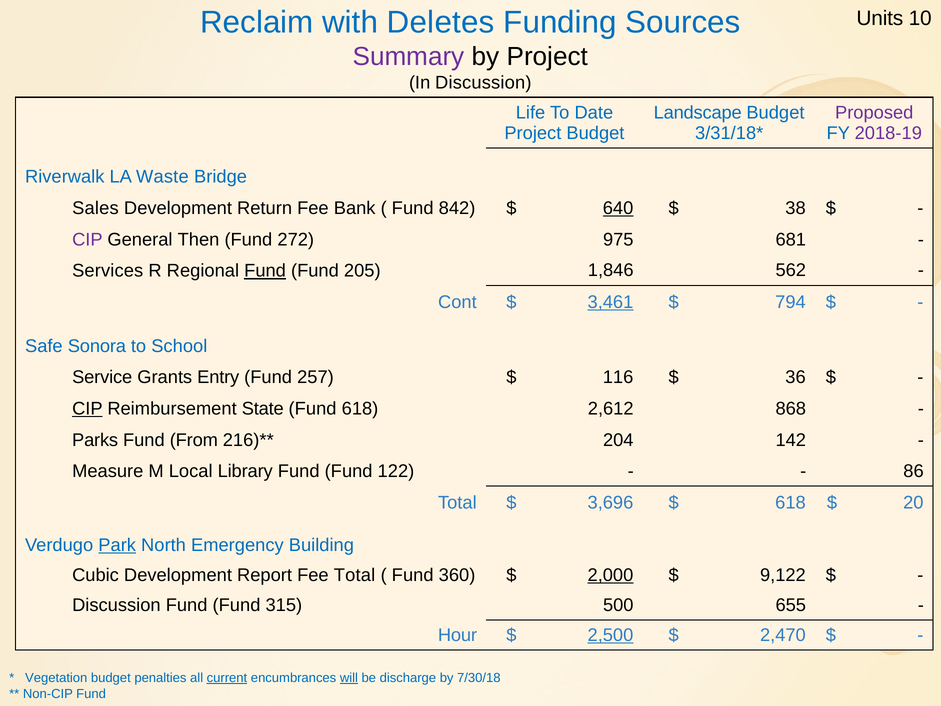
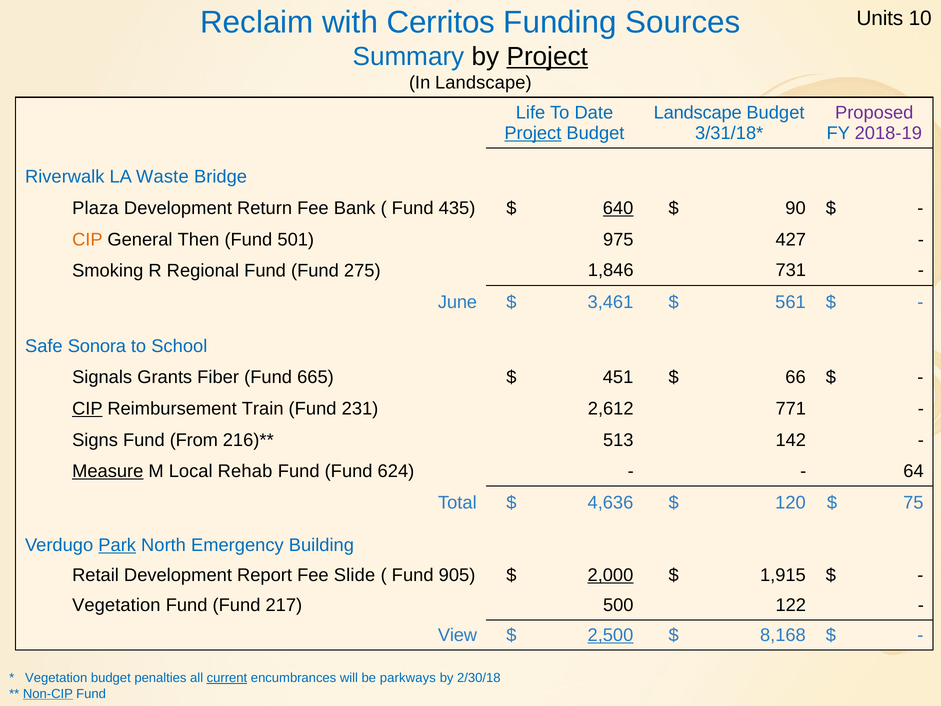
Deletes: Deletes -> Cerritos (441, 23)
Summary colour: purple -> blue (409, 57)
Project underline: none -> present (547, 57)
In Discussion: Discussion -> Landscape (483, 83)
Project underline: none -> present (533, 133)
Sales: Sales -> Plaza (95, 208)
842: 842 -> 435 (457, 208)
38: 38 -> 90 (796, 208)
CIP colour: purple -> orange (87, 239)
272: 272 -> 501 (296, 239)
681: 681 -> 427 (791, 239)
Services: Services -> Smoking (108, 271)
Fund underline: present -> none (265, 271)
205: 205 -> 275 (362, 271)
562: 562 -> 731 (791, 270)
Cont: Cont -> June (457, 302)
3,461 underline: present -> none (610, 302)
794: 794 -> 561 (790, 302)
Service: Service -> Signals (102, 377)
Entry: Entry -> Fiber (218, 377)
257: 257 -> 665 (315, 377)
116: 116 -> 451 (618, 377)
36: 36 -> 66 (796, 377)
State: State -> Train (263, 409)
Fund 618: 618 -> 231 (360, 409)
868: 868 -> 771 (791, 409)
Parks: Parks -> Signs (95, 440)
204: 204 -> 513 (618, 440)
Measure underline: none -> present (108, 471)
Library: Library -> Rehab (245, 471)
122: 122 -> 624 (396, 471)
86: 86 -> 64 (914, 471)
3,696: 3,696 -> 4,636 (610, 502)
618: 618 -> 120 (790, 502)
20: 20 -> 75 (913, 502)
Cubic: Cubic -> Retail (96, 575)
Fee Total: Total -> Slide (355, 575)
360: 360 -> 905 (457, 575)
9,122: 9,122 -> 1,915 (783, 575)
Discussion: Discussion -> Vegetation (116, 605)
315: 315 -> 217 (284, 605)
655: 655 -> 122 (791, 605)
Hour: Hour -> View (457, 635)
2,470: 2,470 -> 8,168 (783, 635)
will underline: present -> none (349, 678)
discharge: discharge -> parkways (408, 678)
7/30/18: 7/30/18 -> 2/30/18 (479, 678)
Non-CIP underline: none -> present (48, 693)
